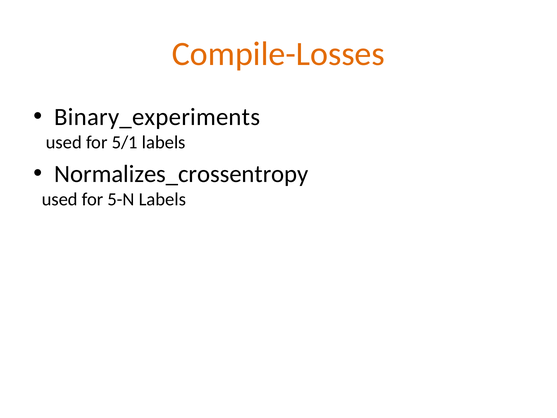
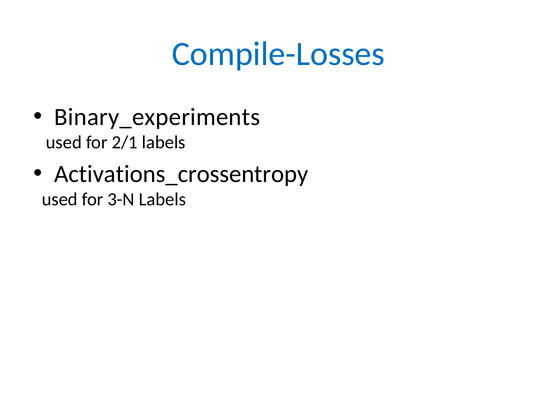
Compile-Losses colour: orange -> blue (278, 54)
5/1: 5/1 -> 2/1 (125, 142)
Normalizes_crossentropy: Normalizes_crossentropy -> Activations_crossentropy (181, 174)
5-N: 5-N -> 3-N (121, 199)
